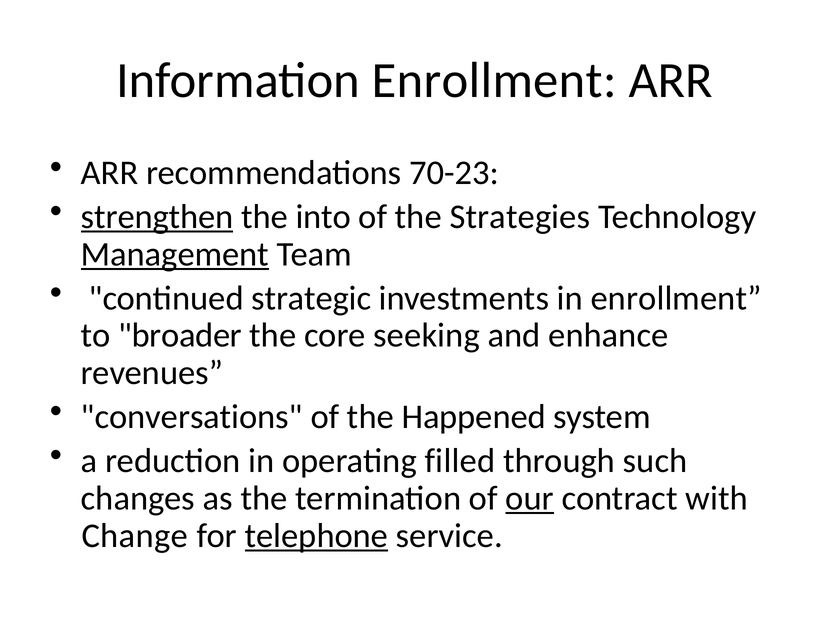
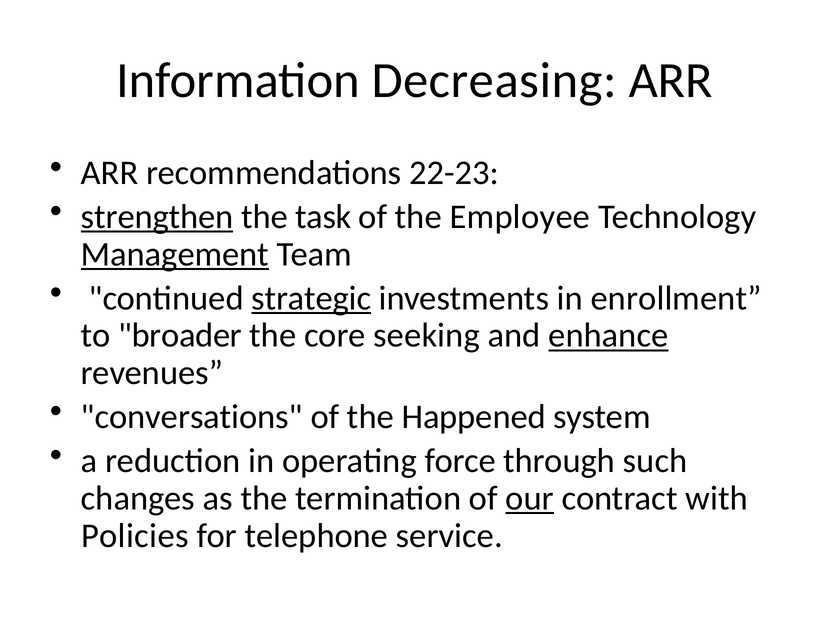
Information Enrollment: Enrollment -> Decreasing (494, 80)
70-23: 70-23 -> 22-23 (454, 173)
into: into -> task (323, 217)
Strategies: Strategies -> Employee (520, 217)
strategic underline: none -> present (311, 298)
enhance underline: none -> present (608, 335)
filled: filled -> force (460, 461)
Change: Change -> Policies (135, 535)
telephone underline: present -> none (316, 535)
